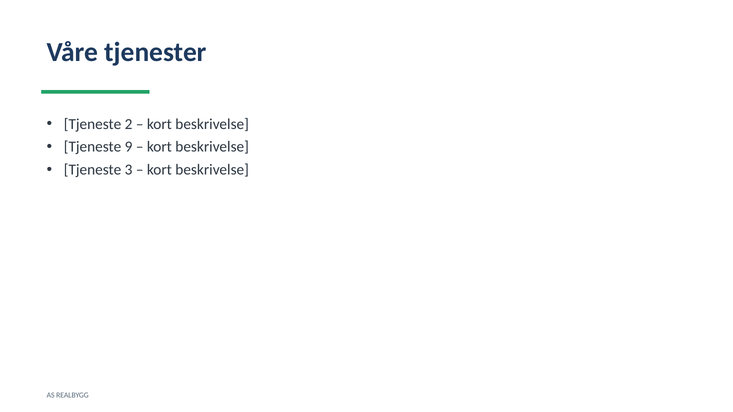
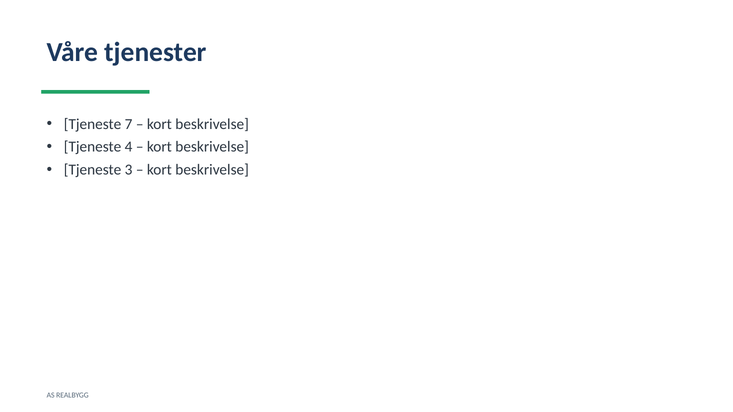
2: 2 -> 7 (129, 124)
9: 9 -> 4 (129, 147)
